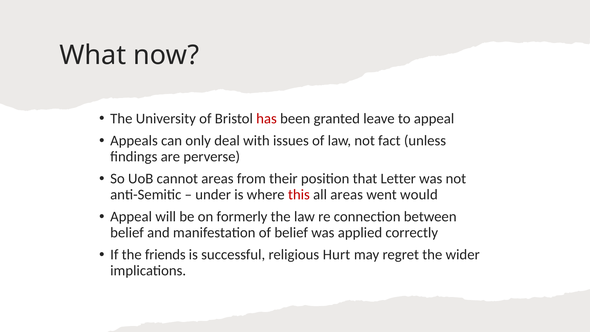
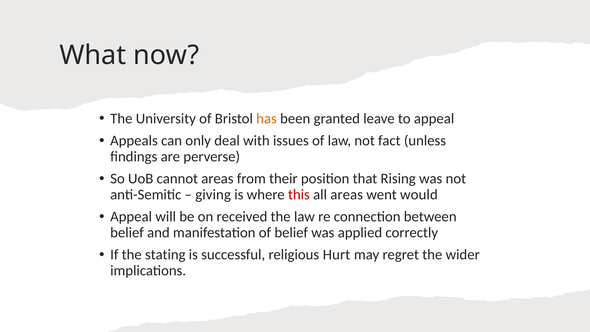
has colour: red -> orange (267, 119)
Letter: Letter -> Rising (398, 179)
under: under -> giving (213, 195)
formerly: formerly -> received (242, 217)
friends: friends -> stating (165, 255)
